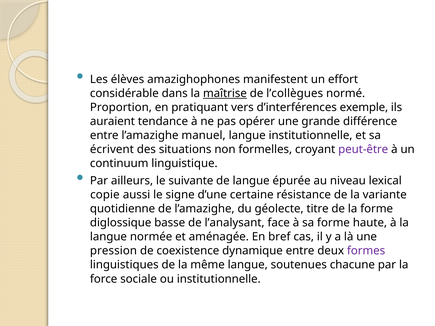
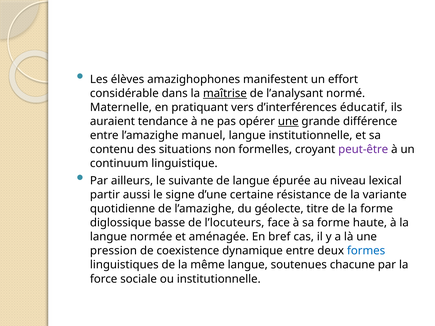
l’collègues: l’collègues -> l’analysant (295, 94)
Proportion: Proportion -> Maternelle (121, 108)
exemple: exemple -> éducatif (364, 108)
une underline: none -> present (288, 122)
écrivent: écrivent -> contenu (112, 150)
copie: copie -> partir (105, 195)
l’analysant: l’analysant -> l’locuteurs (235, 223)
formes colour: purple -> blue (366, 251)
